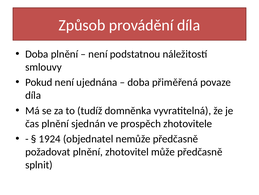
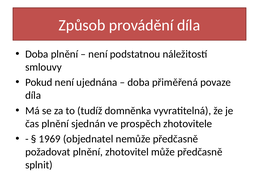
1924: 1924 -> 1969 (50, 138)
